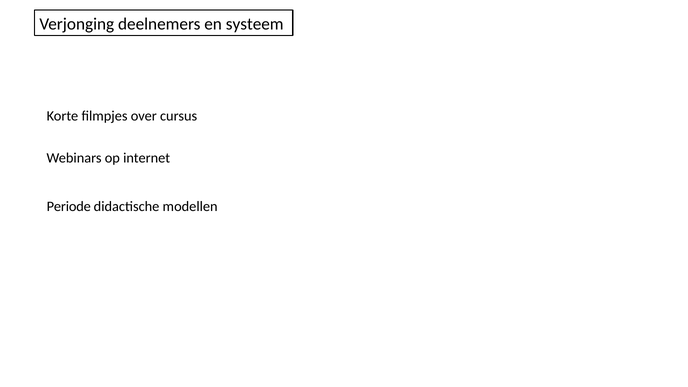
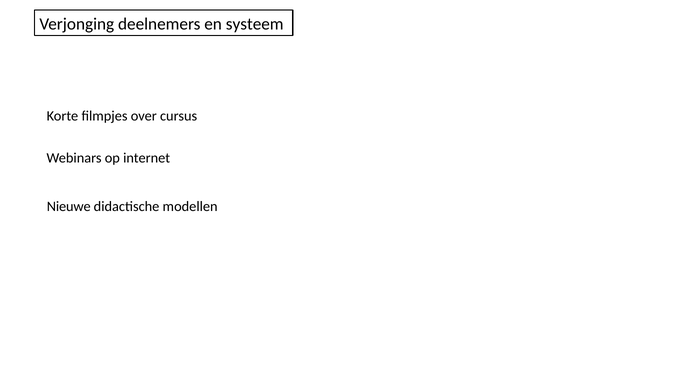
Periode: Periode -> Nieuwe (69, 206)
